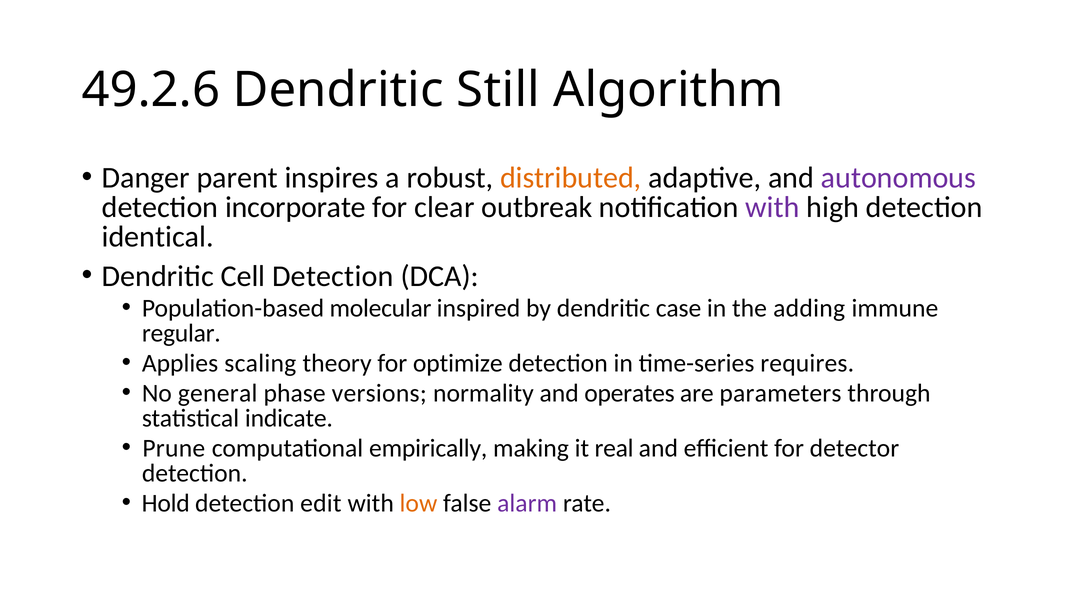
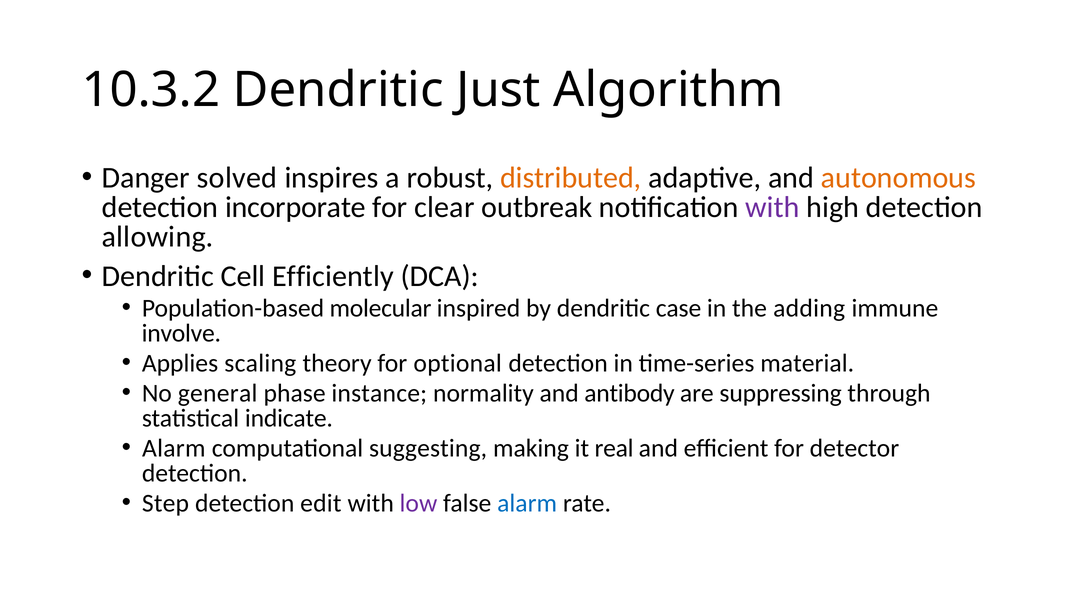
49.2.6: 49.2.6 -> 10.3.2 (151, 90)
Still: Still -> Just (499, 90)
parent: parent -> solved (237, 178)
autonomous colour: purple -> orange (898, 178)
identical: identical -> allowing (158, 236)
Cell Detection: Detection -> Efficiently (333, 276)
regular: regular -> involve (181, 333)
optimize: optimize -> optional (458, 363)
requires: requires -> material (807, 363)
versions: versions -> instance (379, 393)
operates: operates -> antibody (629, 393)
parameters: parameters -> suppressing (781, 393)
Prune: Prune -> Alarm (174, 448)
empirically: empirically -> suggesting (428, 448)
Hold: Hold -> Step (165, 503)
low colour: orange -> purple (418, 503)
alarm colour: purple -> blue (527, 503)
